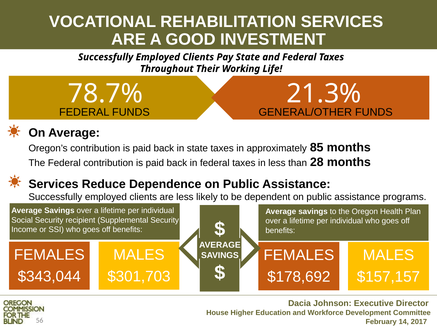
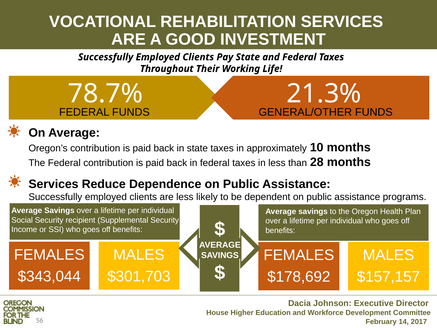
85: 85 -> 10 (317, 147)
